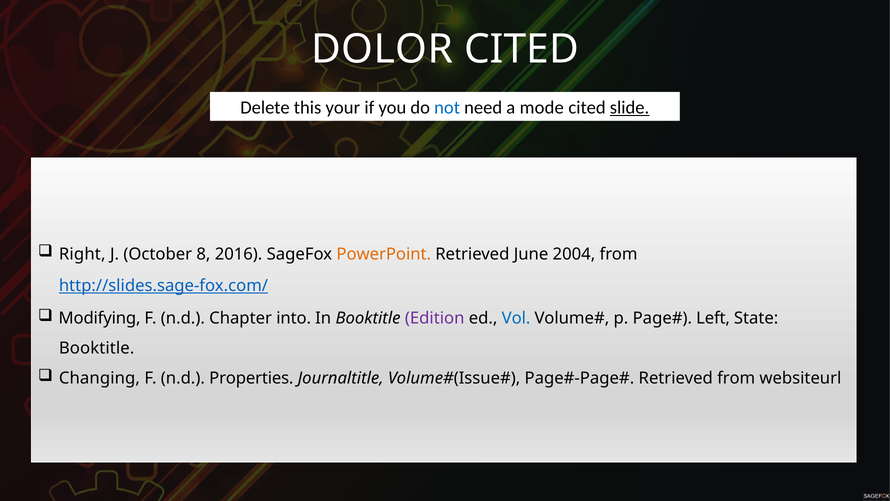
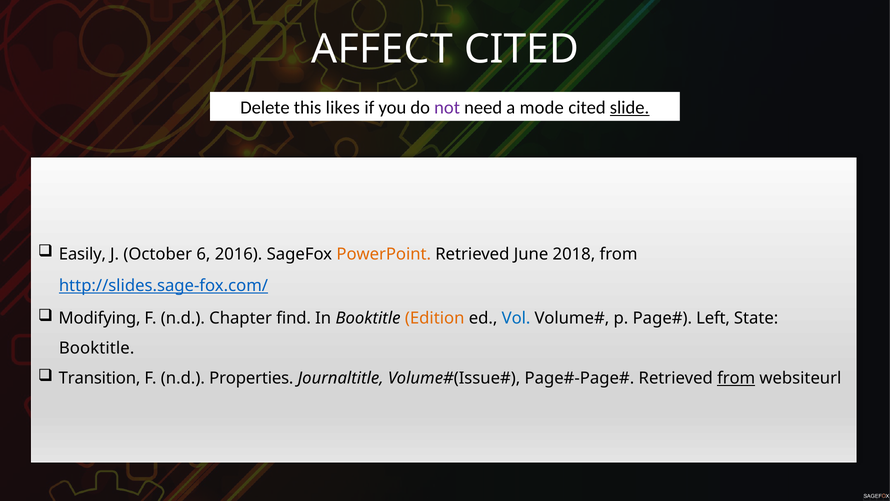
DOLOR: DOLOR -> AFFECT (382, 49)
your: your -> likes (343, 108)
not colour: blue -> purple (447, 108)
Right: Right -> Easily (82, 254)
8: 8 -> 6 (203, 254)
2004: 2004 -> 2018 (574, 254)
into: into -> find (294, 318)
Edition colour: purple -> orange (435, 318)
Changing: Changing -> Transition (100, 378)
from underline: none -> present (736, 378)
